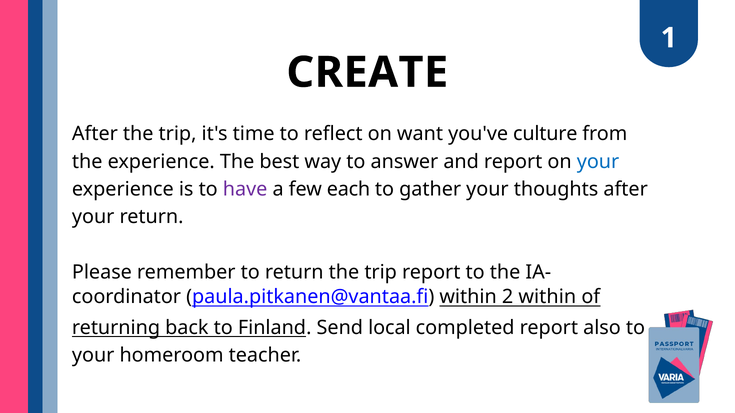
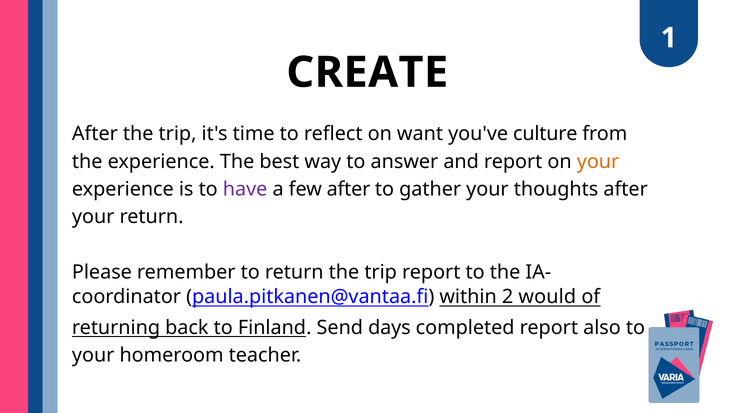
your colour: blue -> orange (598, 162)
few each: each -> after (348, 189)
2 within: within -> would (547, 297)
local: local -> days (389, 328)
